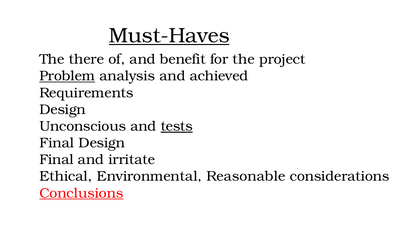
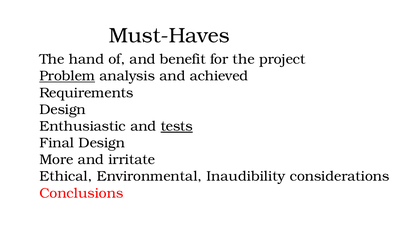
Must-Haves underline: present -> none (169, 36)
there: there -> hand (86, 59)
Unconscious: Unconscious -> Enthusiastic (83, 126)
Final: Final -> More (56, 160)
Reasonable: Reasonable -> Inaudibility (246, 176)
Conclusions underline: present -> none (81, 193)
